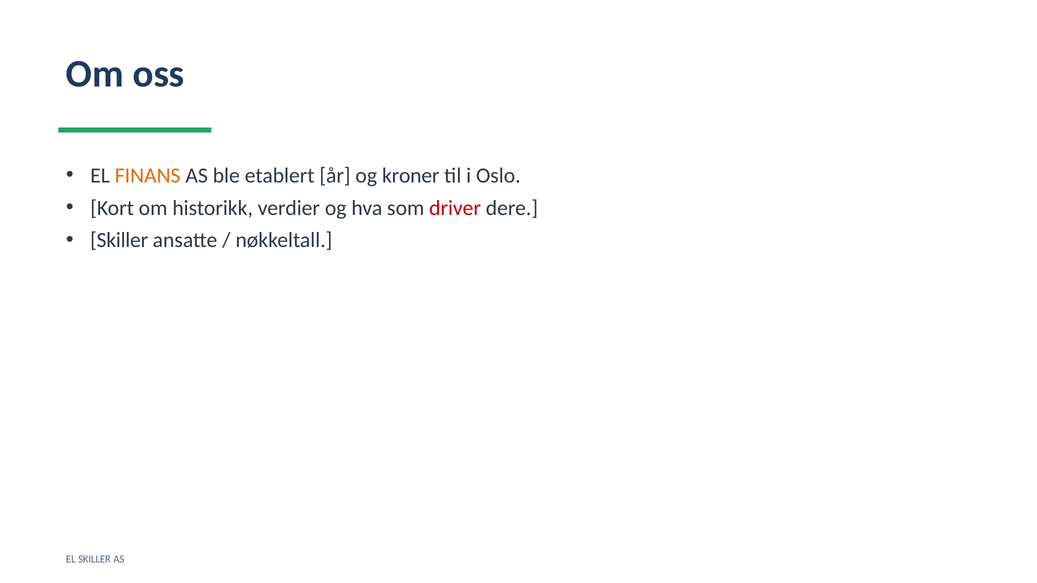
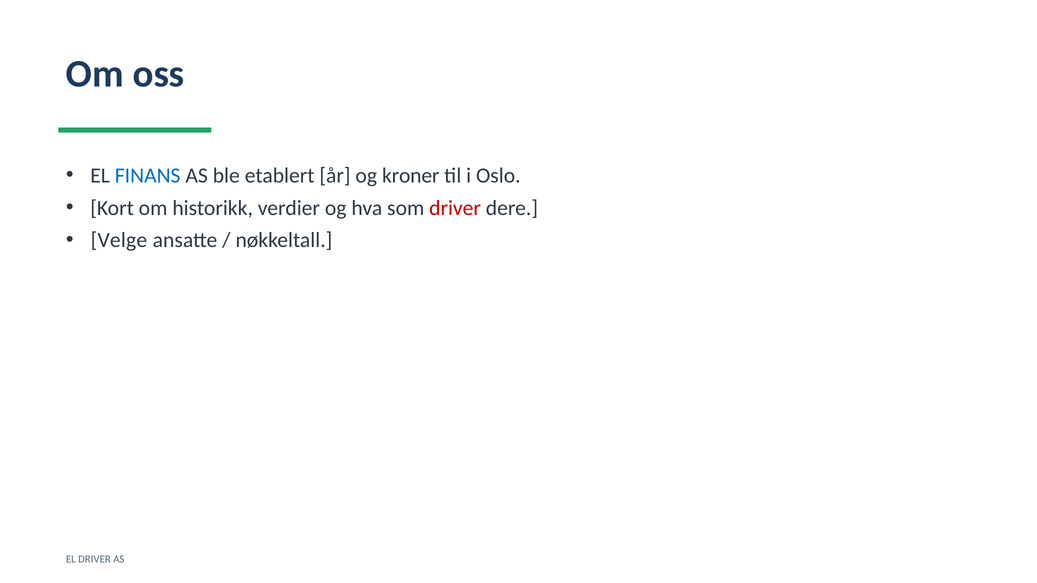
FINANS colour: orange -> blue (148, 176)
Skiller: Skiller -> Velge (119, 240)
EL SKILLER: SKILLER -> DRIVER (94, 560)
